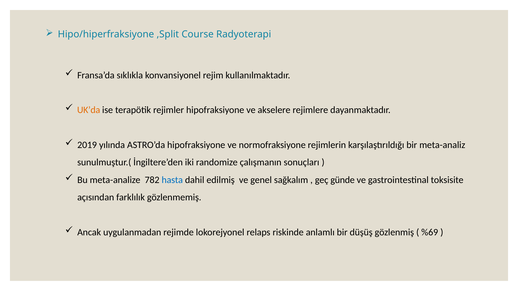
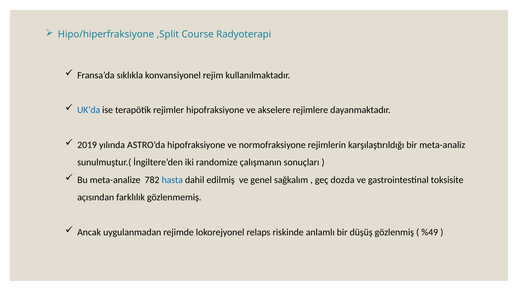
UK’da colour: orange -> blue (89, 110)
günde: günde -> dozda (343, 180)
%69: %69 -> %49 (430, 233)
